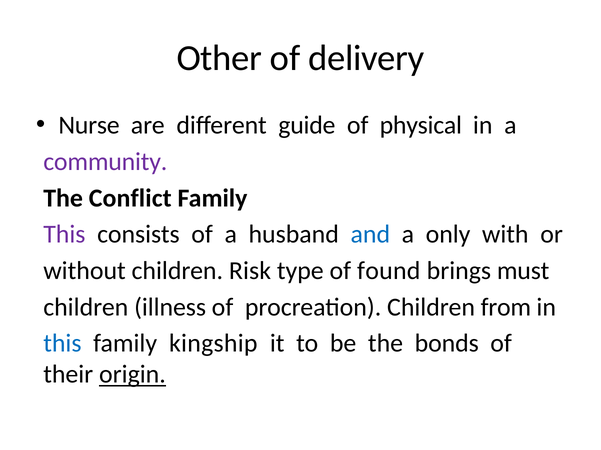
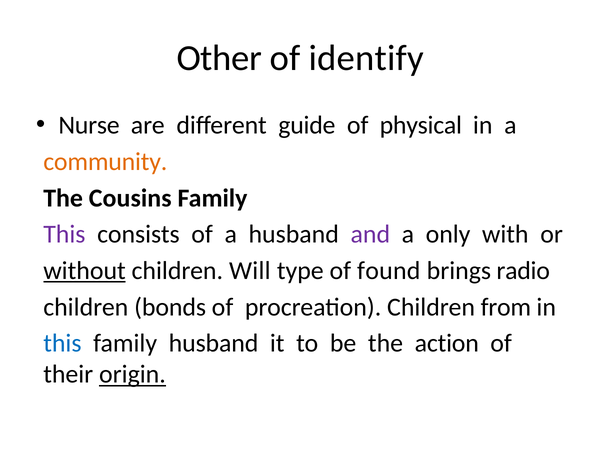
delivery: delivery -> identify (366, 58)
community colour: purple -> orange (105, 162)
Conflict: Conflict -> Cousins (130, 198)
and colour: blue -> purple (370, 235)
without underline: none -> present (85, 271)
Risk: Risk -> Will (250, 271)
must: must -> radio (523, 271)
illness: illness -> bonds (170, 308)
family kingship: kingship -> husband (214, 344)
bonds: bonds -> action (447, 344)
